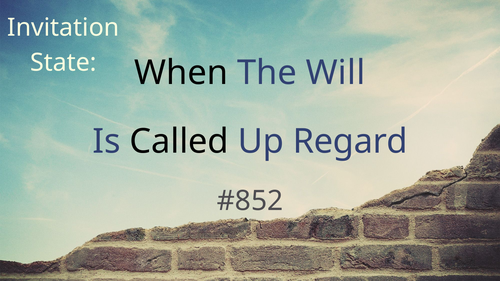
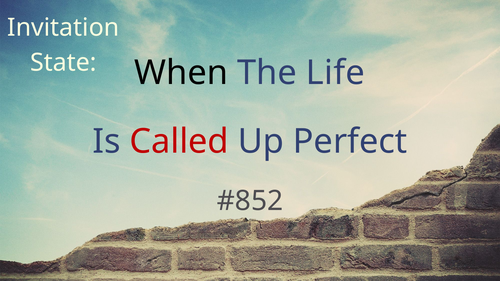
Will: Will -> Life (335, 73)
Called colour: black -> red (179, 142)
Regard: Regard -> Perfect (350, 142)
